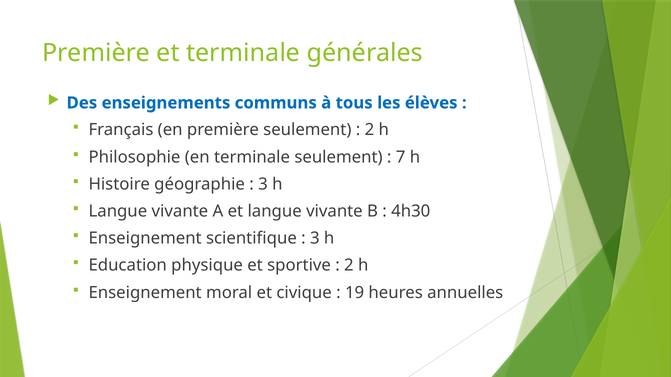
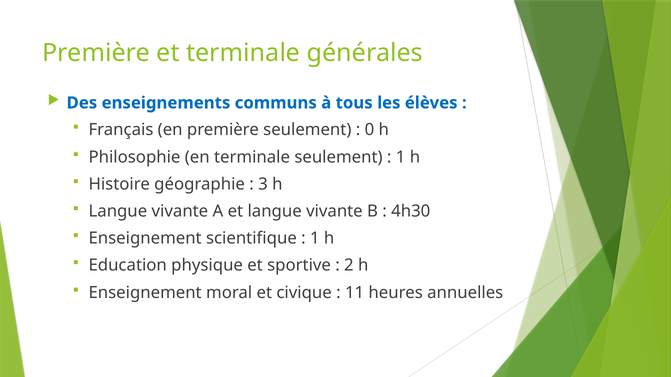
2: 2 -> 0 (369, 130)
7: 7 -> 1 (401, 157)
3: 3 -> 1 (315, 239)
19: 19 -> 11 (355, 293)
